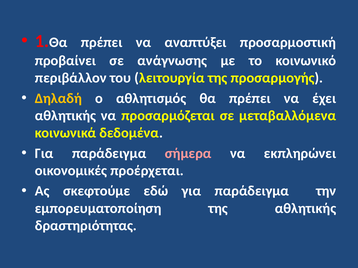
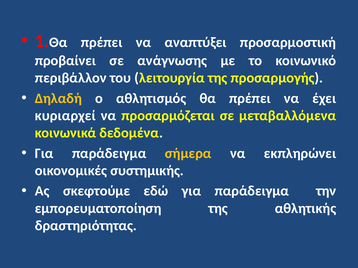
αθλητικής: αθλητικής -> κυριαρχεί (65, 116)
σήμερα colour: pink -> yellow (188, 154)
προέρχεται: προέρχεται -> συστημικής (147, 171)
